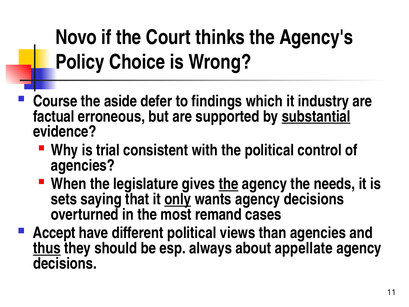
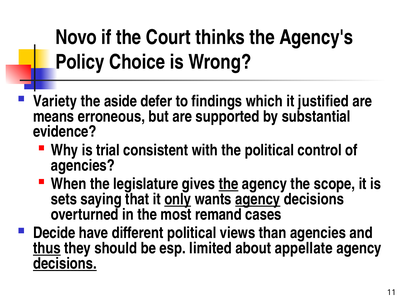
Course: Course -> Variety (55, 101)
industry: industry -> justified (323, 101)
factual: factual -> means (54, 116)
substantial underline: present -> none (316, 116)
needs: needs -> scope (334, 184)
agency underline: none -> present (258, 199)
Accept: Accept -> Decide (54, 233)
always: always -> limited (211, 248)
decisions underline: none -> present (65, 263)
